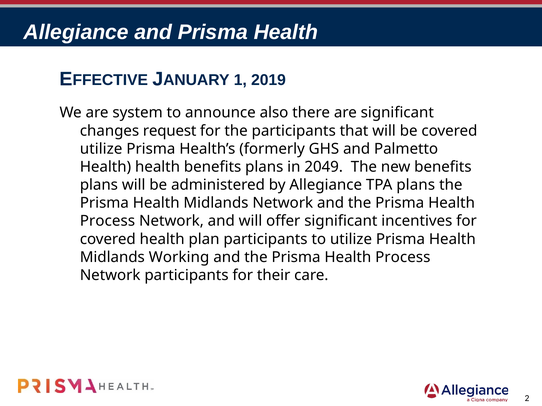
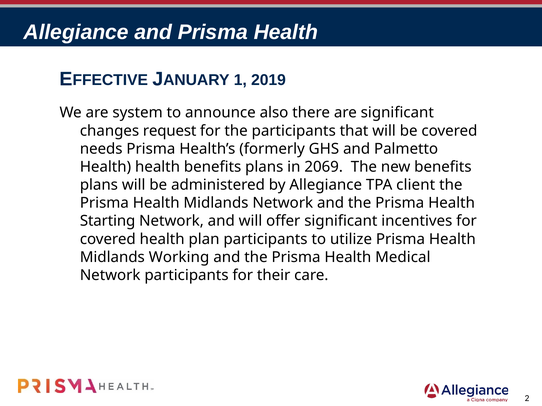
utilize: utilize -> needs (101, 149)
2049: 2049 -> 2069 (324, 167)
TPA plans: plans -> client (416, 185)
Process: Process -> Starting (108, 221)
Process: Process -> Medical (403, 257)
